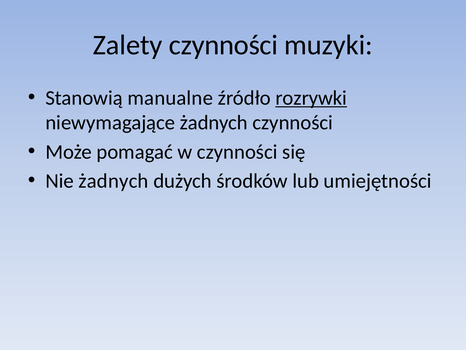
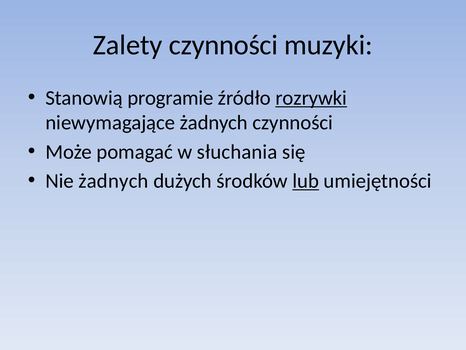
manualne: manualne -> programie (170, 98)
w czynności: czynności -> słuchania (237, 152)
lub underline: none -> present (306, 181)
